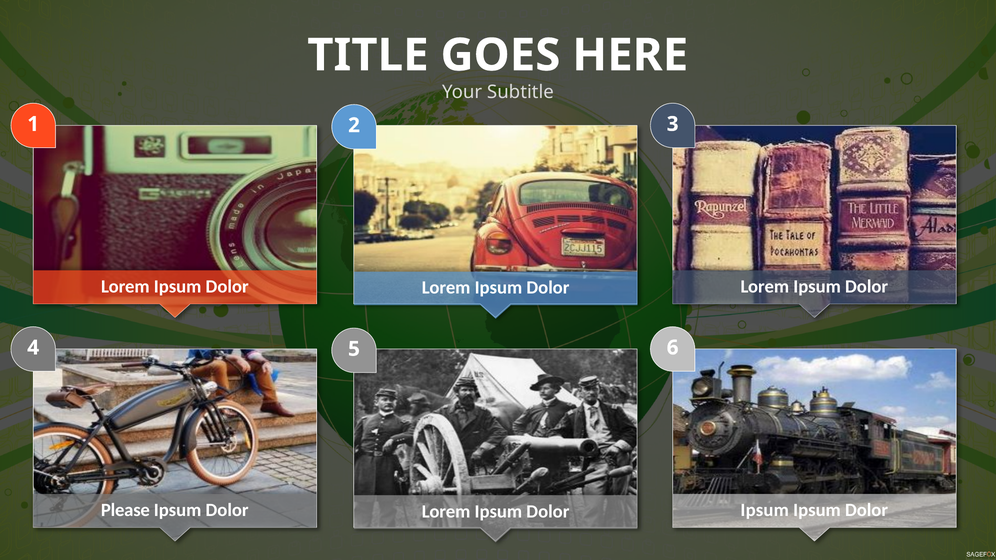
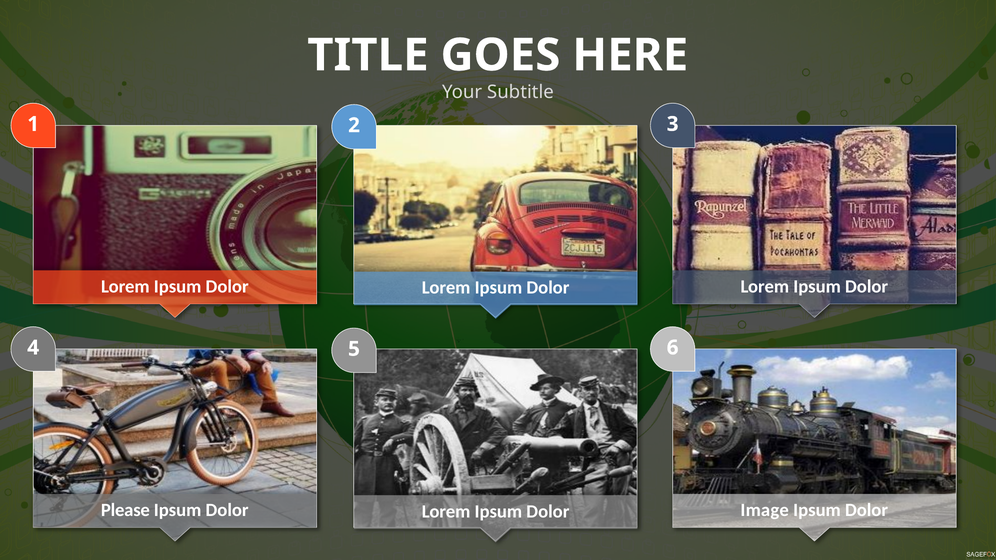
Ipsum: Ipsum -> Image (765, 510)
